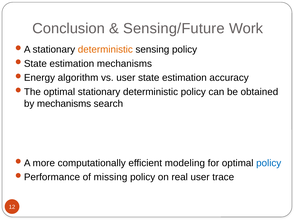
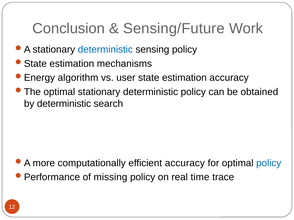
deterministic colour: orange -> blue (105, 50)
by mechanisms: mechanisms -> deterministic (64, 104)
efficient modeling: modeling -> accuracy (185, 163)
real user: user -> time (200, 178)
